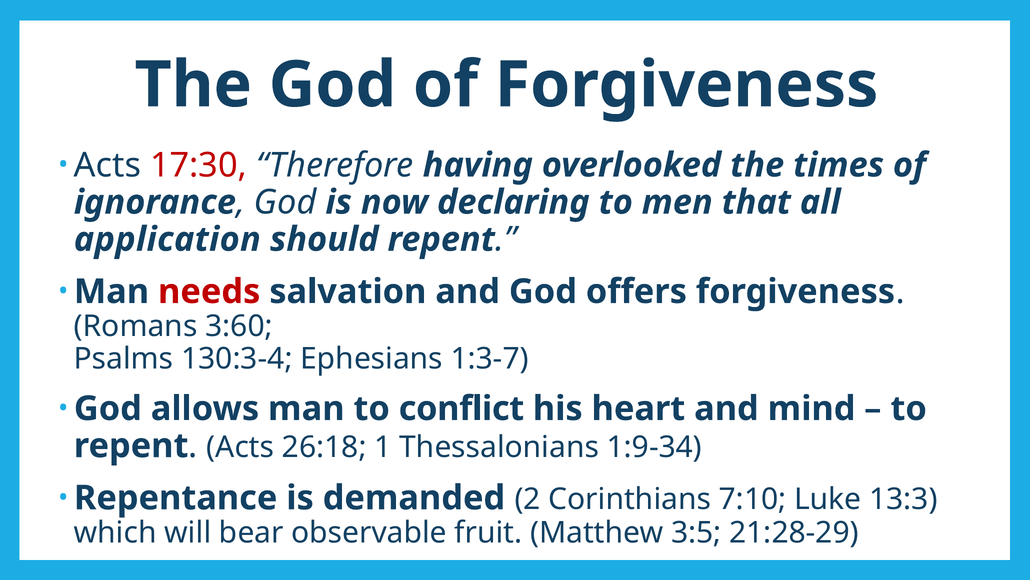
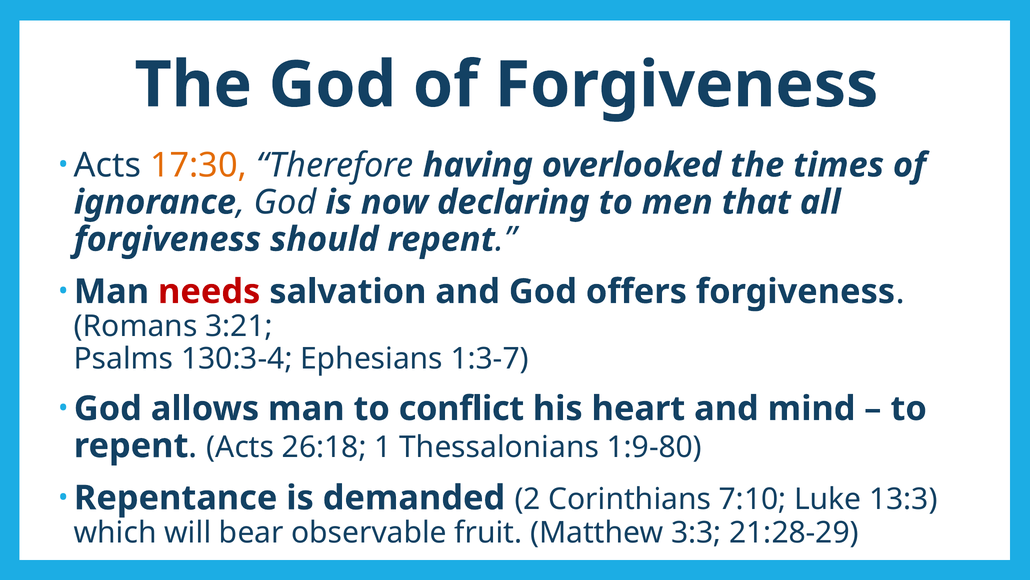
17:30 colour: red -> orange (198, 165)
application: application -> forgiveness (167, 239)
3:60: 3:60 -> 3:21 (239, 326)
1:9-34: 1:9-34 -> 1:9-80 (654, 447)
3:5: 3:5 -> 3:3 (696, 532)
